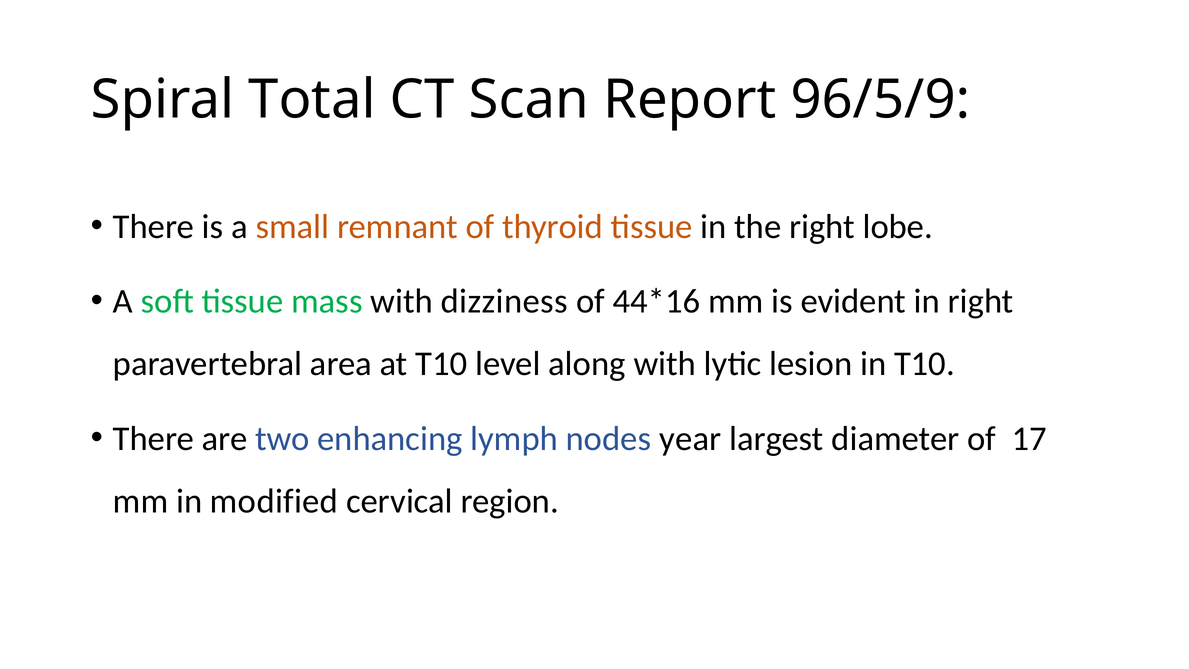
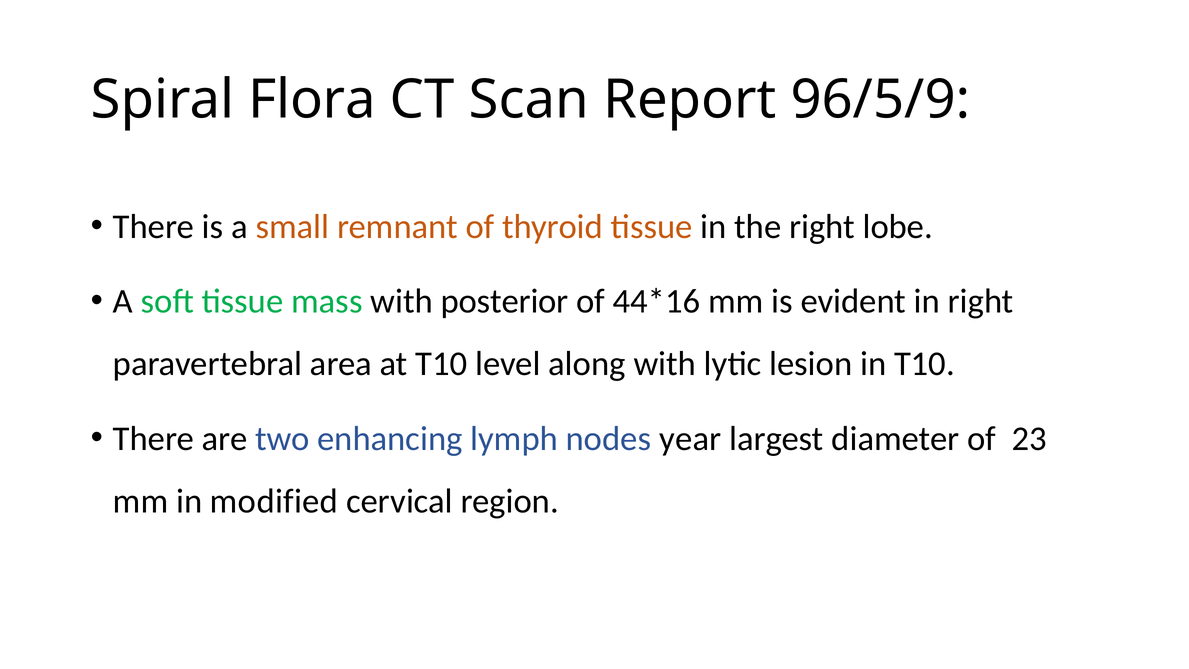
Total: Total -> Flora (312, 100)
dizziness: dizziness -> posterior (505, 301)
17: 17 -> 23 (1029, 439)
